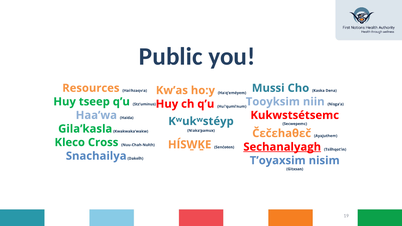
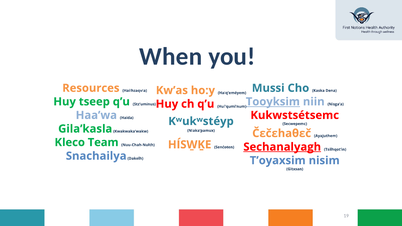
Public: Public -> When (171, 57)
Tooyksim underline: none -> present (273, 102)
Cross: Cross -> Team (103, 142)
